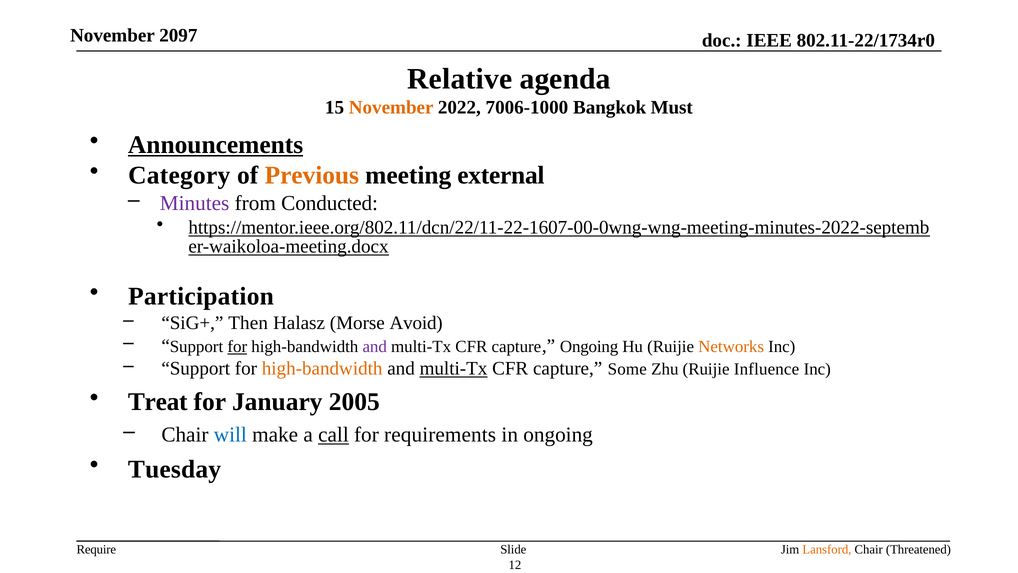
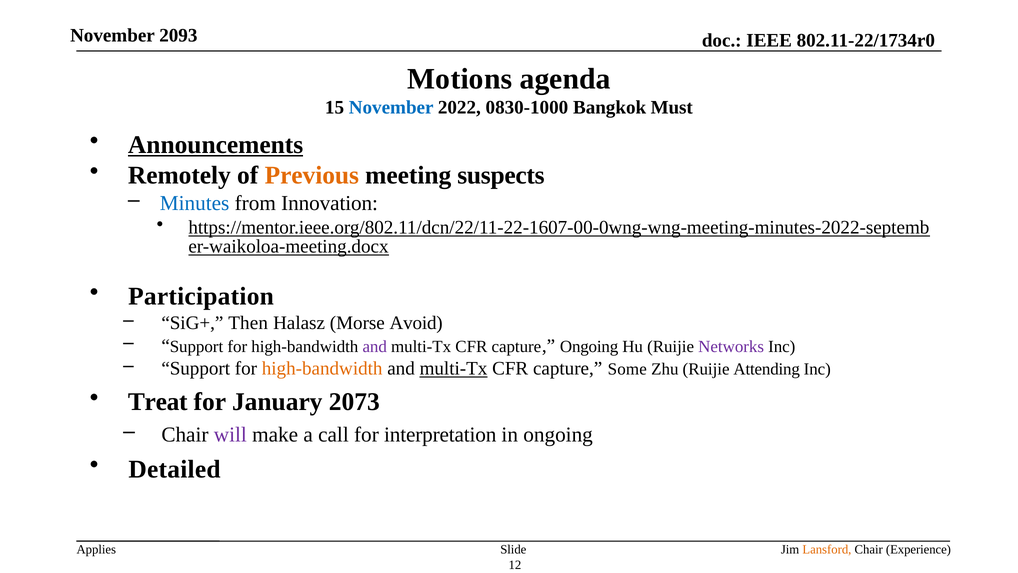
2097: 2097 -> 2093 (178, 35)
Relative: Relative -> Motions (460, 79)
November colour: orange -> blue (391, 107)
7006-1000: 7006-1000 -> 0830-1000 (527, 107)
Category: Category -> Remotely (179, 175)
external: external -> suspects (501, 175)
Minutes colour: purple -> blue (195, 203)
Conducted: Conducted -> Innovation (330, 203)
for underline: present -> none (237, 346)
Networks colour: orange -> purple (731, 346)
Influence: Influence -> Attending (767, 369)
2005: 2005 -> 2073 (354, 402)
will colour: blue -> purple (230, 435)
call underline: present -> none (333, 435)
requirements: requirements -> interpretation (440, 435)
Tuesday: Tuesday -> Detailed (174, 469)
Require: Require -> Applies (96, 549)
Threatened: Threatened -> Experience (918, 549)
